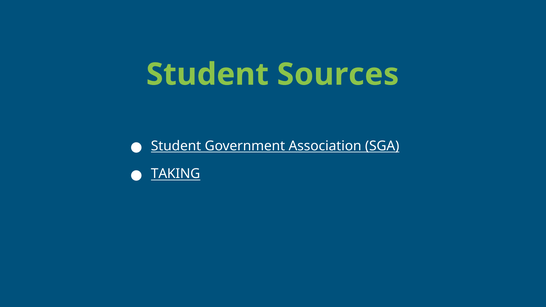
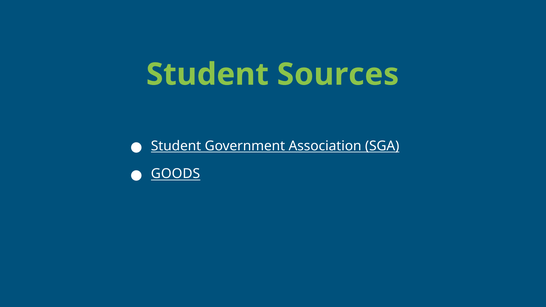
TAKING: TAKING -> GOODS (175, 174)
